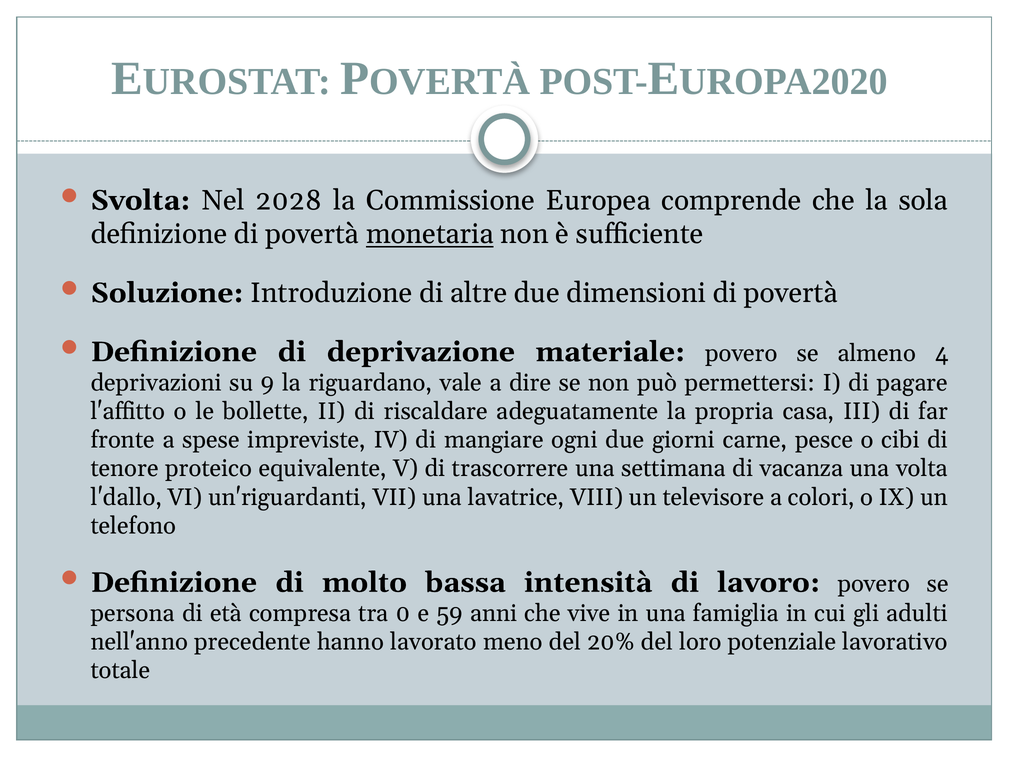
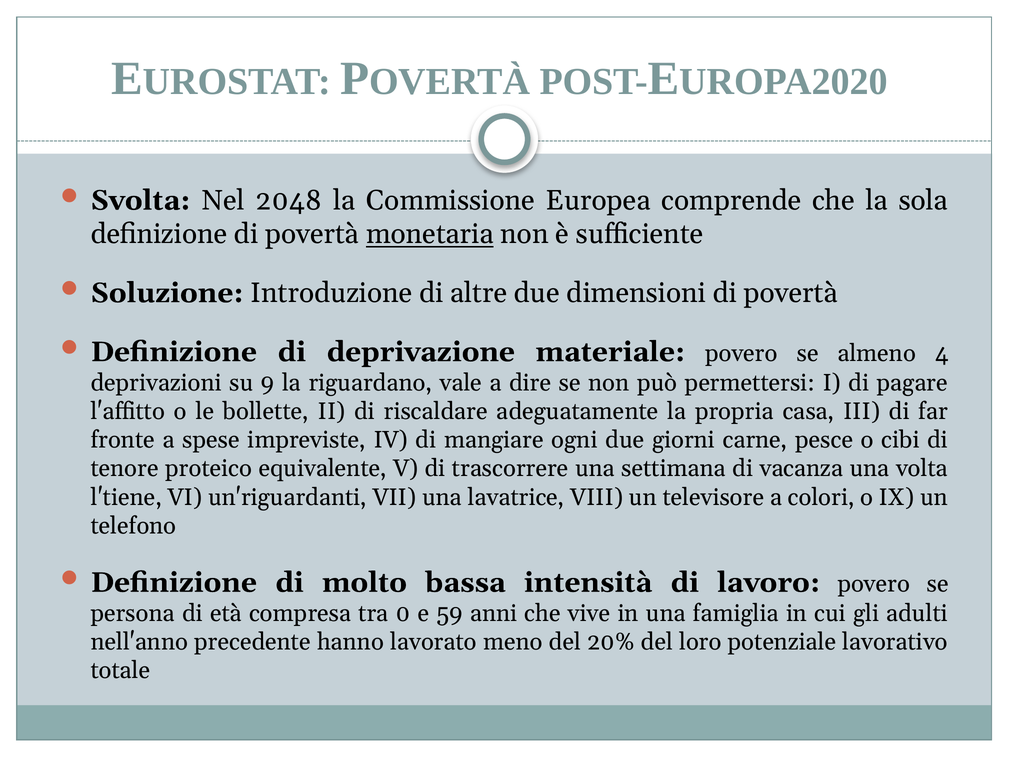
2028: 2028 -> 2048 (289, 200)
l'dallo: l'dallo -> l'tiene (126, 497)
